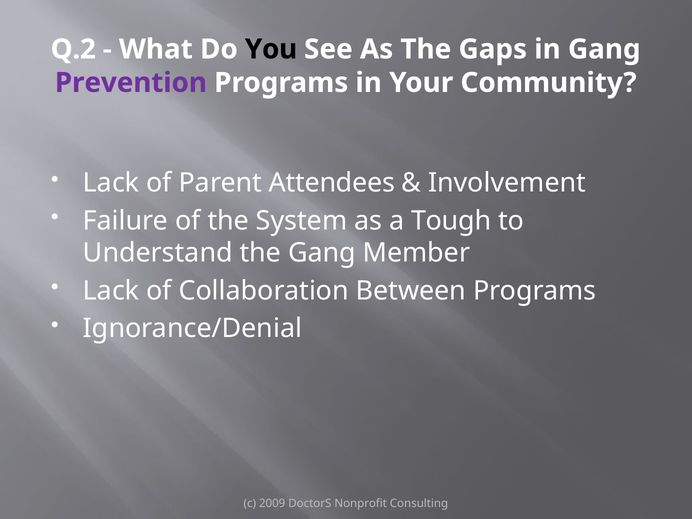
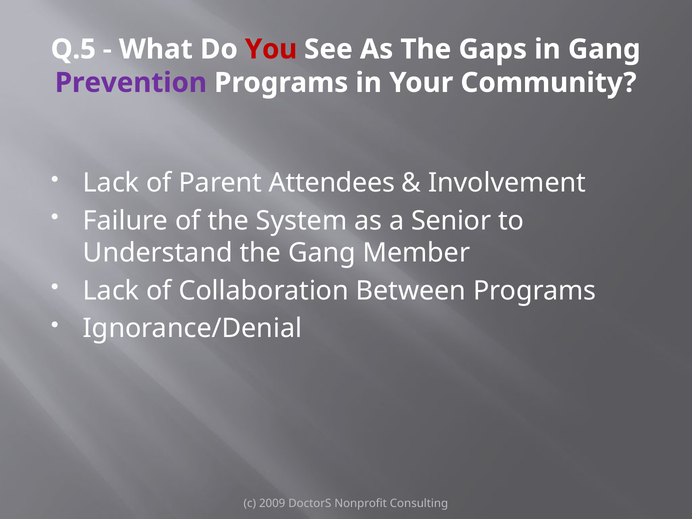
Q.2: Q.2 -> Q.5 (73, 49)
You colour: black -> red (271, 49)
Tough: Tough -> Senior (451, 221)
